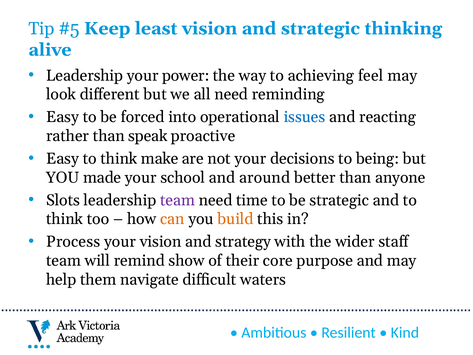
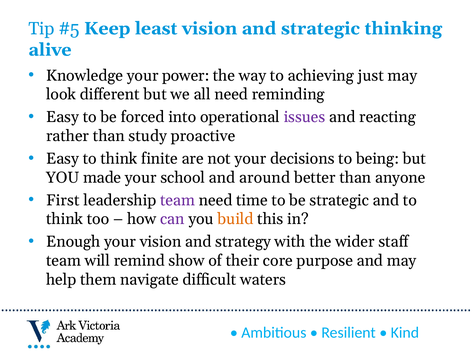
Leadership: Leadership -> Knowledge (85, 75)
feel: feel -> just (371, 75)
issues colour: blue -> purple (305, 117)
speak: speak -> study (148, 136)
make: make -> finite (160, 159)
Slots: Slots -> First (63, 200)
can colour: orange -> purple (172, 219)
Process: Process -> Enough (73, 242)
